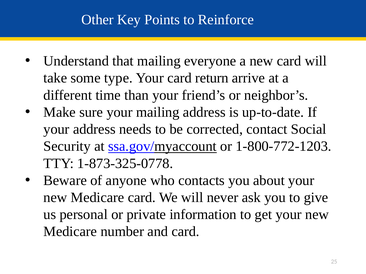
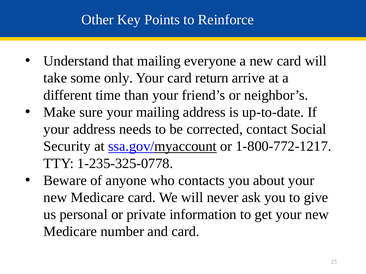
type: type -> only (119, 78)
1-800-772-1203: 1-800-772-1203 -> 1-800-772-1217 (284, 147)
1-873-325-0778: 1-873-325-0778 -> 1-235-325-0778 (125, 164)
